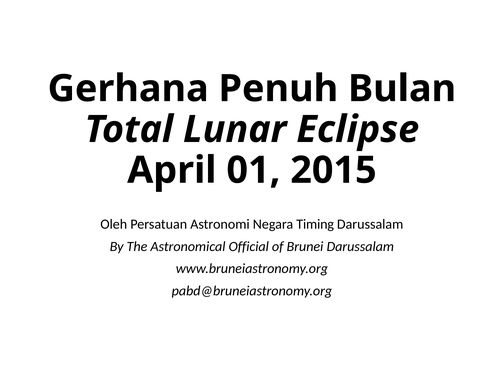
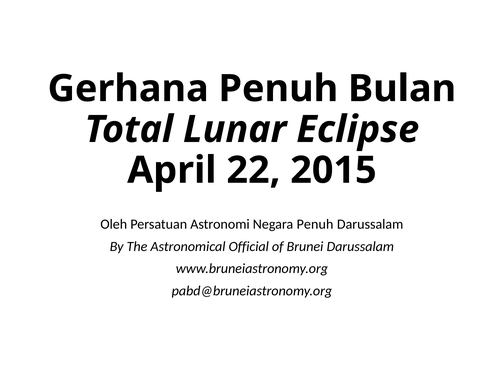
01: 01 -> 22 (253, 170)
Negara Timing: Timing -> Penuh (315, 224)
